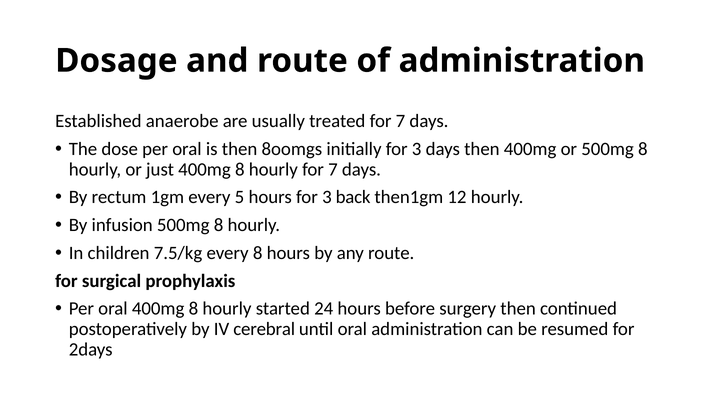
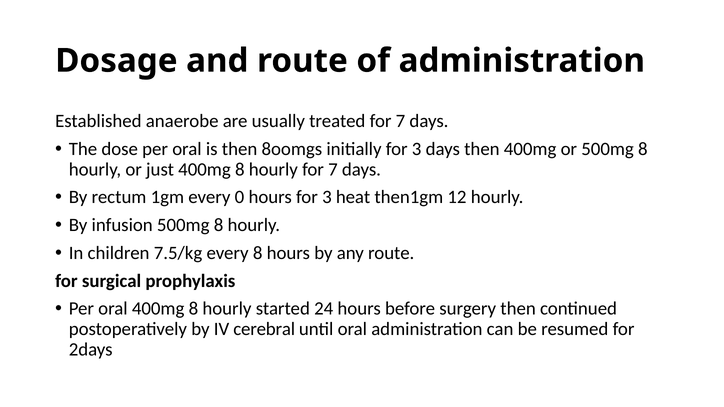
5: 5 -> 0 (239, 197)
back: back -> heat (353, 197)
